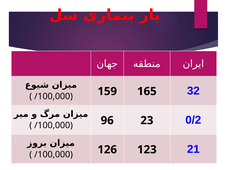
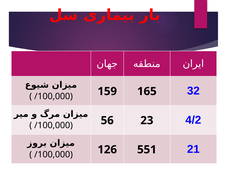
96: 96 -> 56 (107, 121)
0/2: 0/2 -> 4/2 (193, 120)
123: 123 -> 551 (147, 150)
